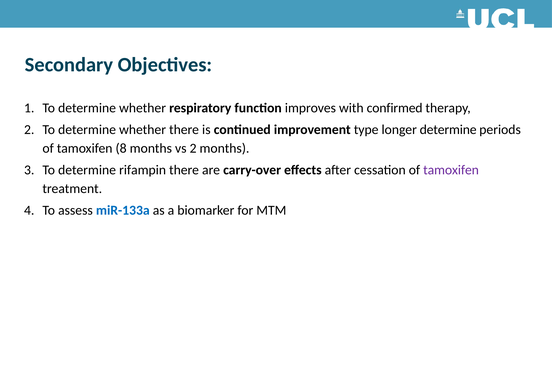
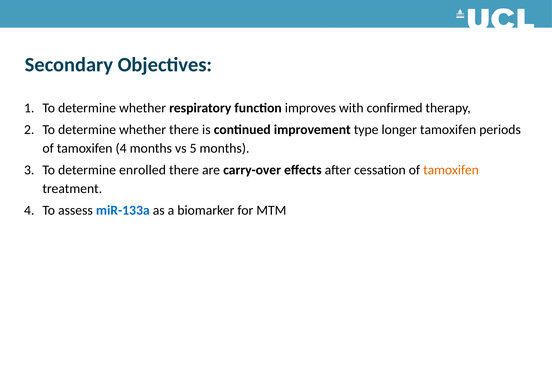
longer determine: determine -> tamoxifen (448, 130)
tamoxifen 8: 8 -> 4 (121, 148)
vs 2: 2 -> 5 (193, 148)
rifampin: rifampin -> enrolled (143, 170)
tamoxifen colour: purple -> orange (451, 170)
